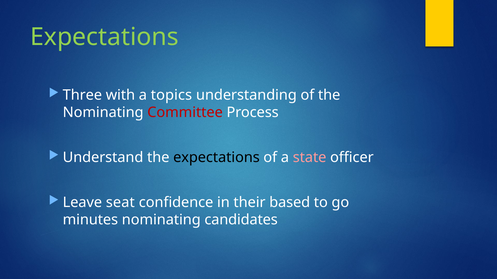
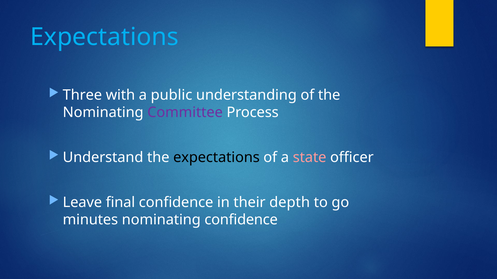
Expectations colour: light green -> light blue (104, 37)
topics: topics -> public (171, 95)
Committee colour: red -> purple (185, 113)
seat: seat -> final (120, 203)
based: based -> depth (290, 203)
nominating candidates: candidates -> confidence (241, 220)
